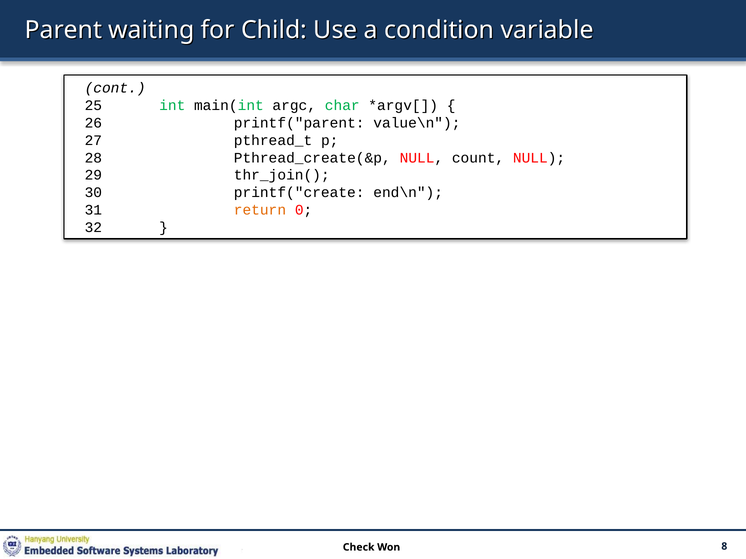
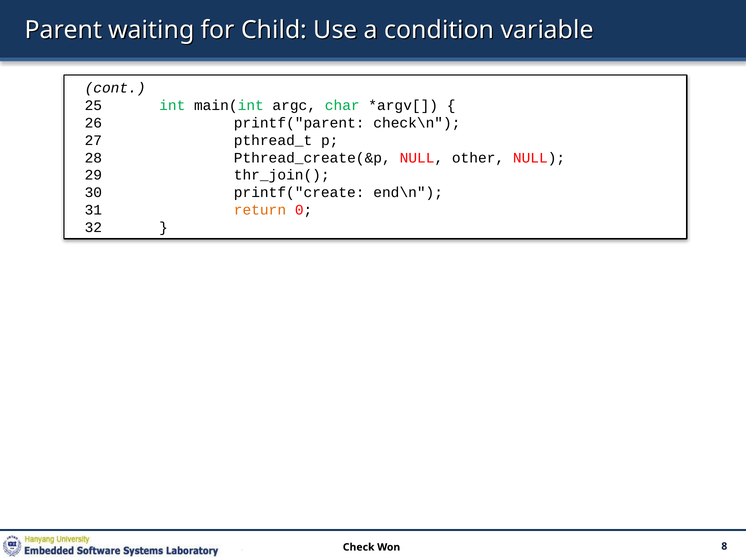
value\n: value\n -> check\n (417, 123)
count: count -> other (478, 158)
